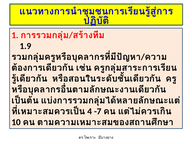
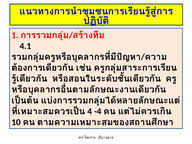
1.9: 1.9 -> 4.1 (25, 46)
-7: -7 -> -4 (98, 111)
